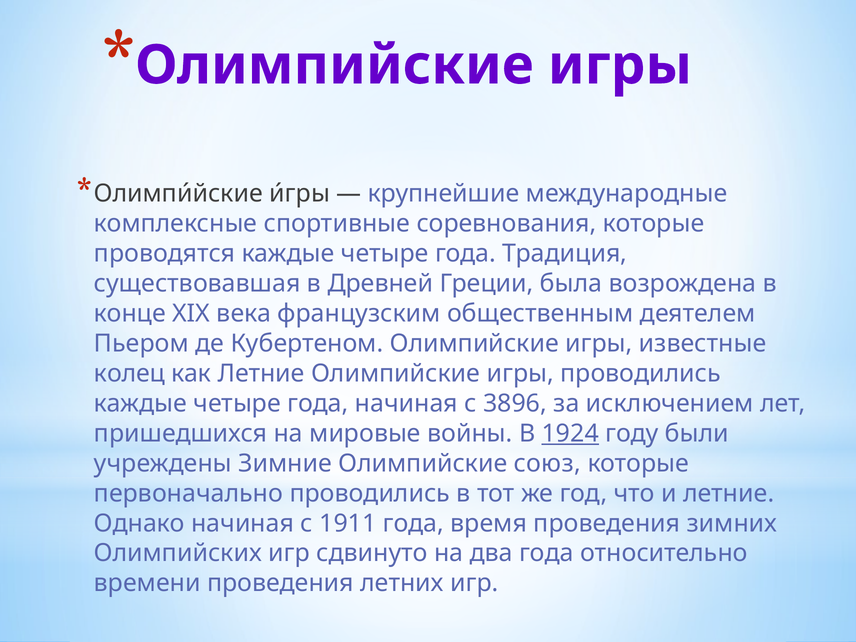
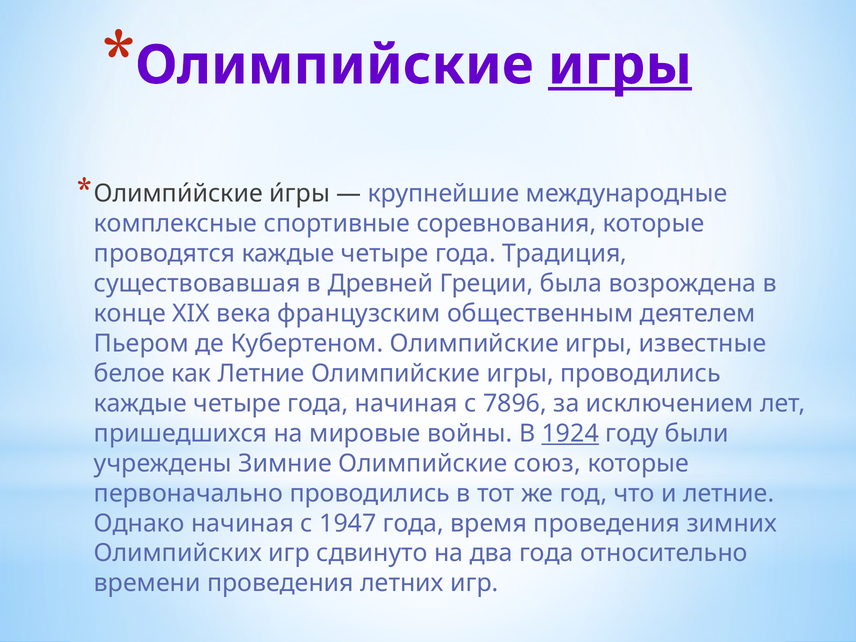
игры underline: none -> present (620, 65)
колец: колец -> белое (129, 373)
3896: 3896 -> 7896 (515, 403)
1911: 1911 -> 1947 (348, 523)
